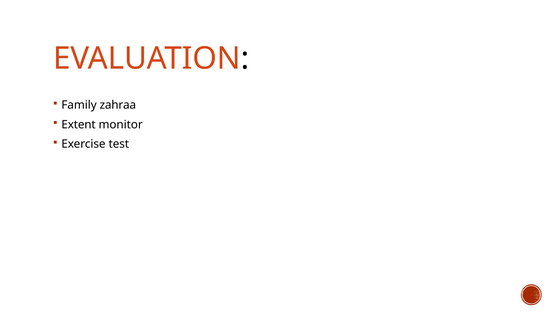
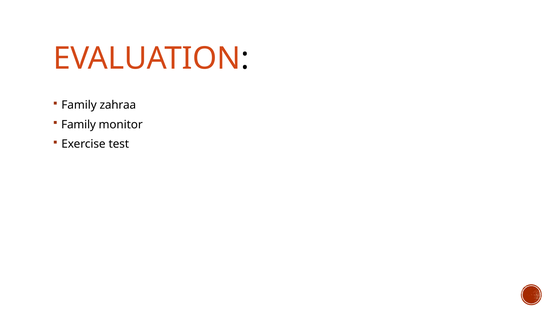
Extent: Extent -> Family (79, 125)
